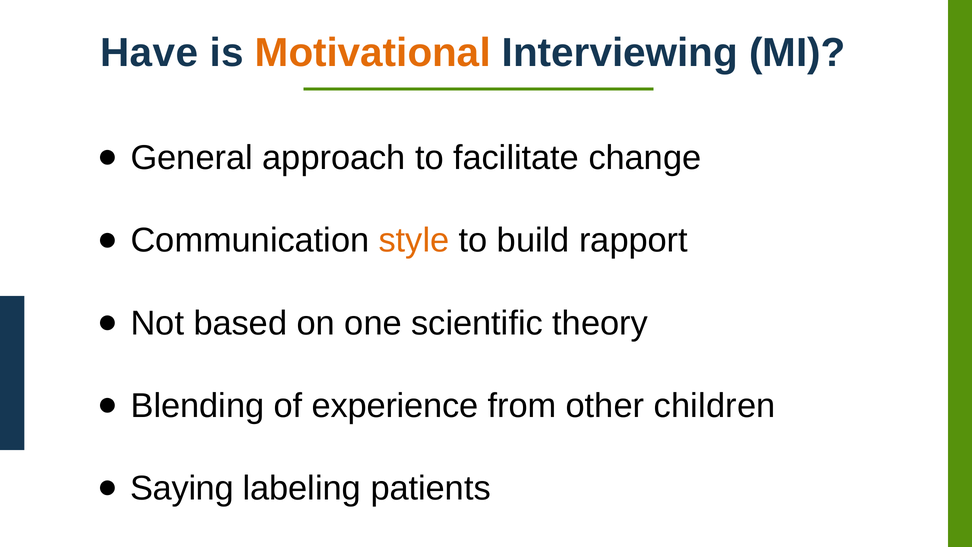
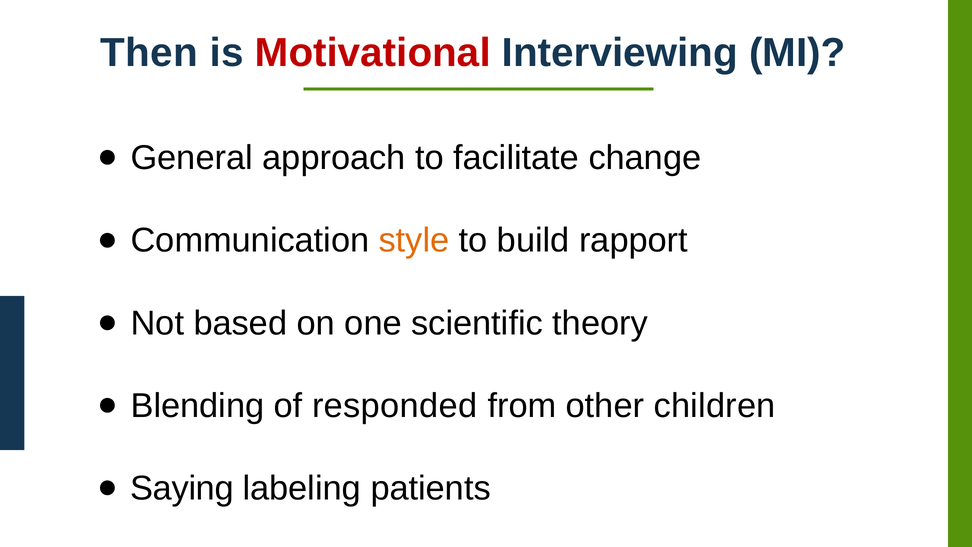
Have: Have -> Then (149, 53)
Motivational colour: orange -> red (373, 53)
experience: experience -> responded (395, 406)
